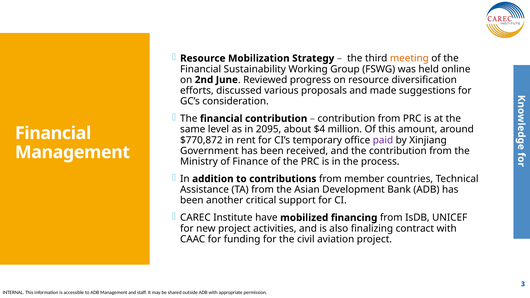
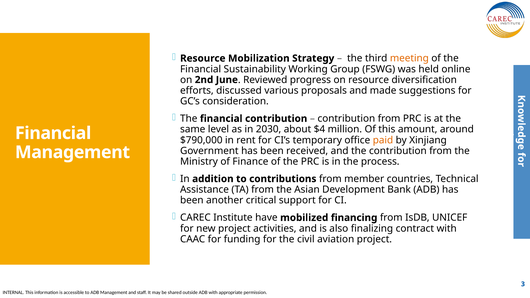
2095: 2095 -> 2030 (269, 129)
$770,872: $770,872 -> $790,000 (201, 140)
paid colour: purple -> orange (383, 140)
